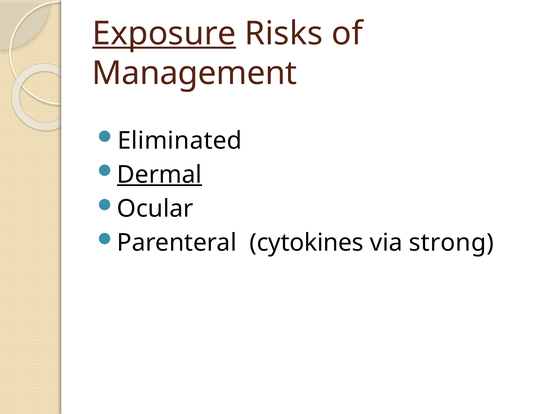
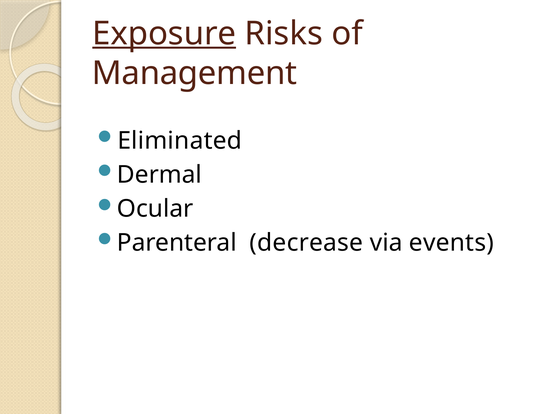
Dermal underline: present -> none (159, 175)
cytokines: cytokines -> decrease (306, 243)
strong: strong -> events (451, 243)
